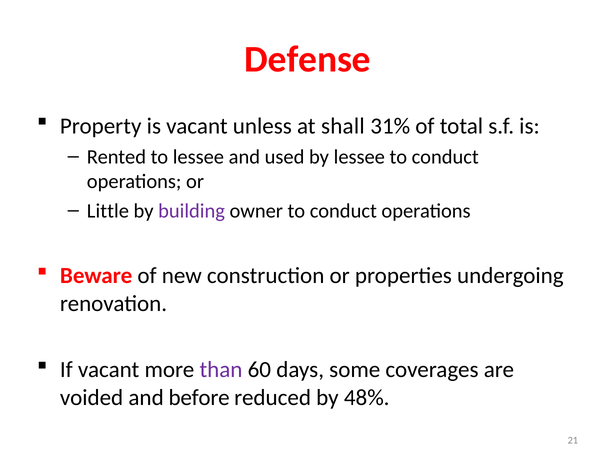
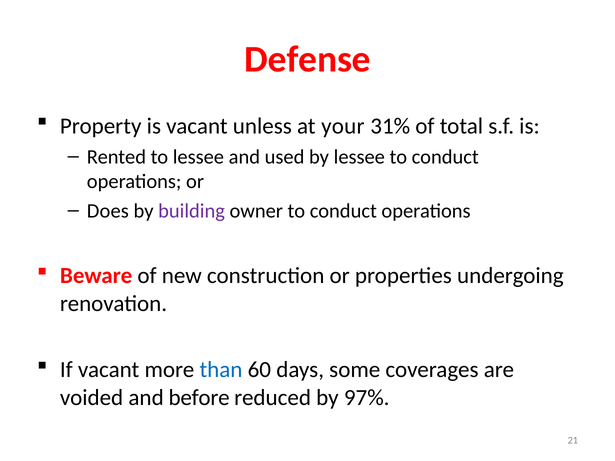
shall: shall -> your (343, 126)
Little: Little -> Does (108, 211)
than colour: purple -> blue (221, 370)
48%: 48% -> 97% (367, 398)
